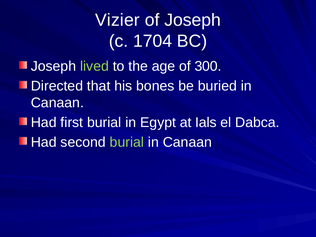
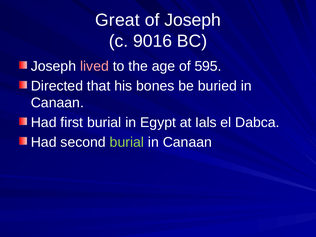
Vizier: Vizier -> Great (117, 20)
1704: 1704 -> 9016 (153, 41)
lived colour: light green -> pink (94, 66)
300: 300 -> 595 (208, 66)
